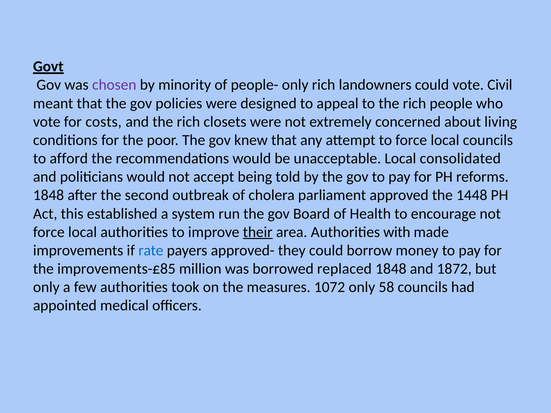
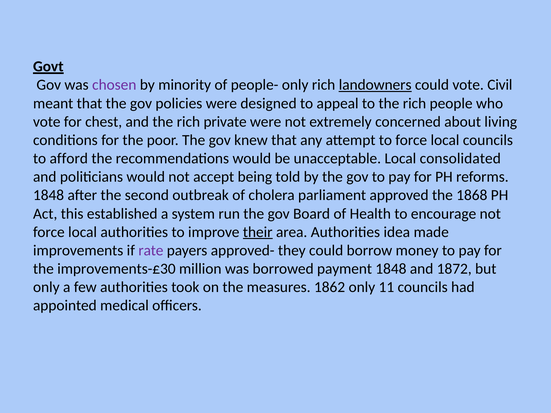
landowners underline: none -> present (375, 85)
costs: costs -> chest (104, 122)
closets: closets -> private (225, 122)
1448: 1448 -> 1868 (472, 195)
with: with -> idea (397, 232)
rate colour: blue -> purple (151, 251)
improvements-£85: improvements-£85 -> improvements-£30 (116, 269)
replaced: replaced -> payment (345, 269)
1072: 1072 -> 1862 (330, 287)
58: 58 -> 11 (386, 287)
